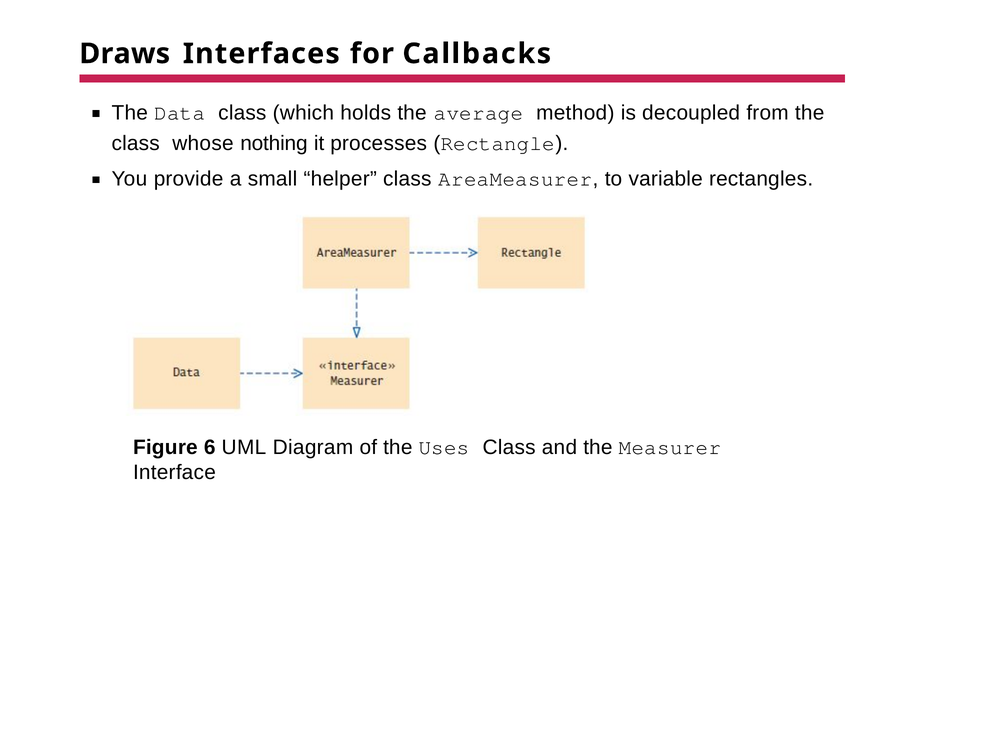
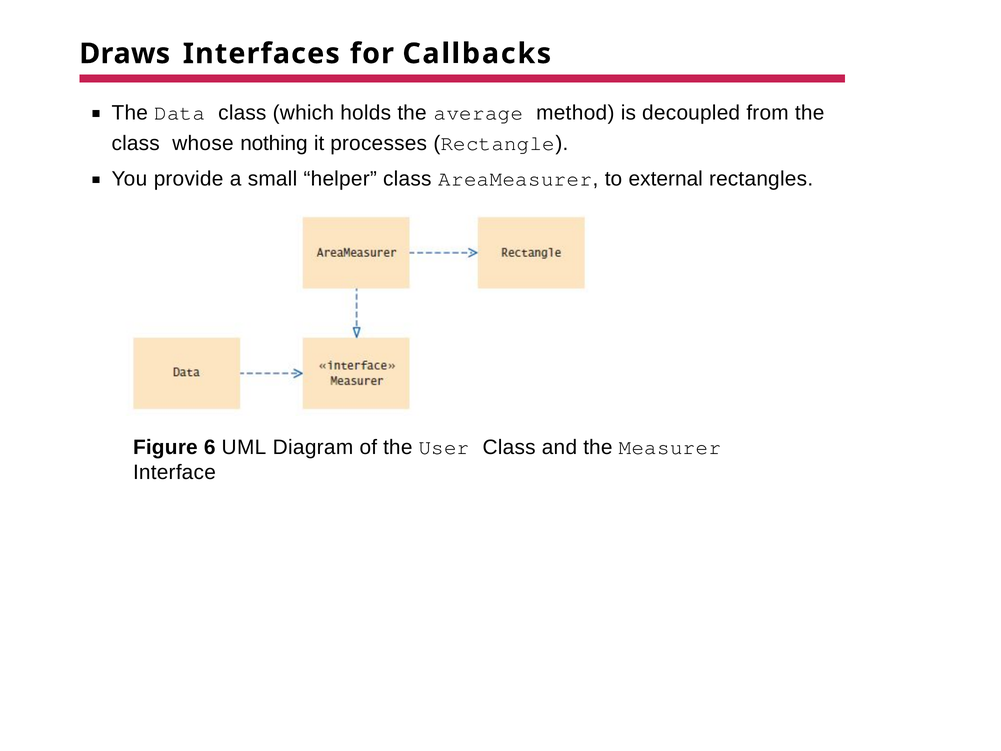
variable: variable -> external (666, 179)
Uses: Uses -> User (444, 447)
